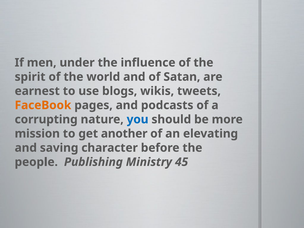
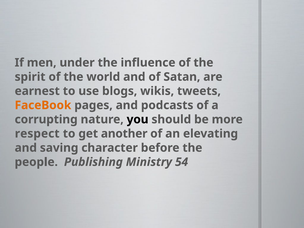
you colour: blue -> black (138, 119)
mission: mission -> respect (37, 134)
45: 45 -> 54 (182, 162)
